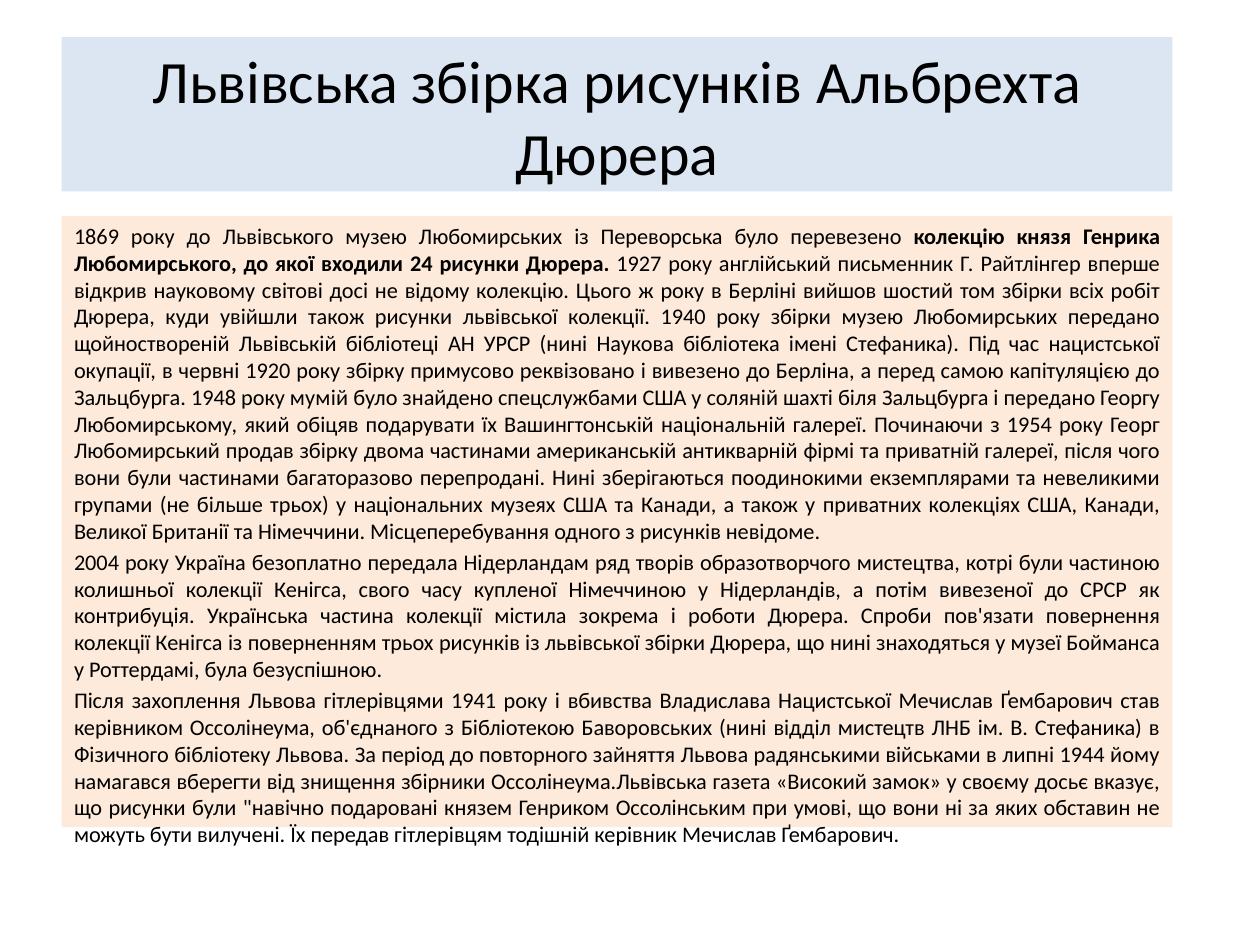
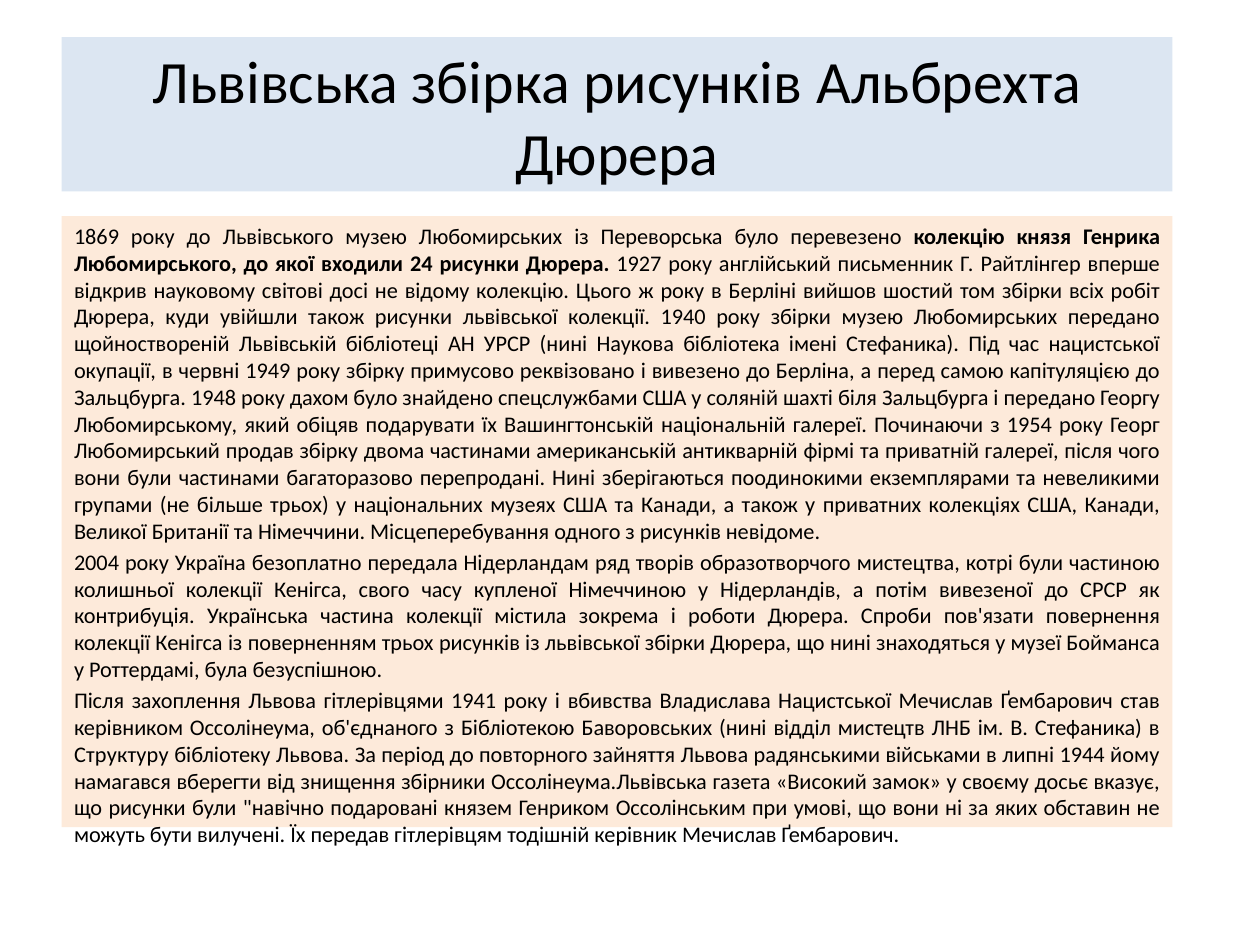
1920: 1920 -> 1949 (268, 371)
мумій: мумій -> дахом (319, 398)
Фізичного: Фізичного -> Структуру (121, 755)
